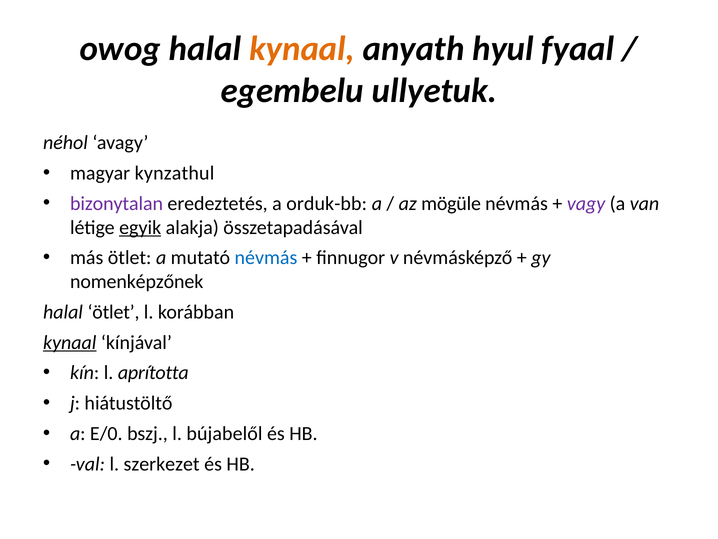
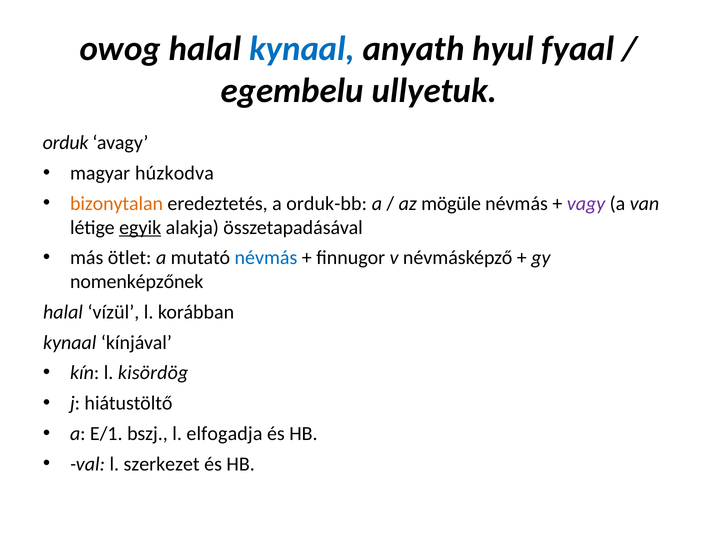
kynaal colour: orange -> blue (302, 49)
néhol: néhol -> orduk (66, 143)
kynzathul: kynzathul -> húzkodva (174, 173)
bizonytalan colour: purple -> orange (117, 203)
halal ötlet: ötlet -> vízül (113, 312)
kynaal underline: present -> none (70, 342)
aprította: aprította -> kisördög (153, 372)
E/0: E/0 -> E/1 (106, 433)
bújabelől: bújabelől -> elfogadja (224, 433)
